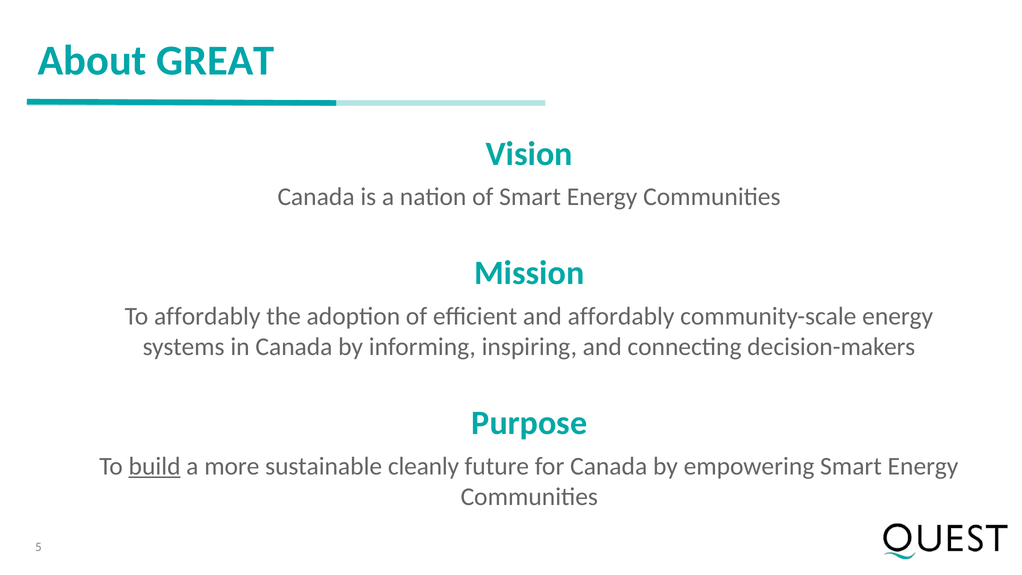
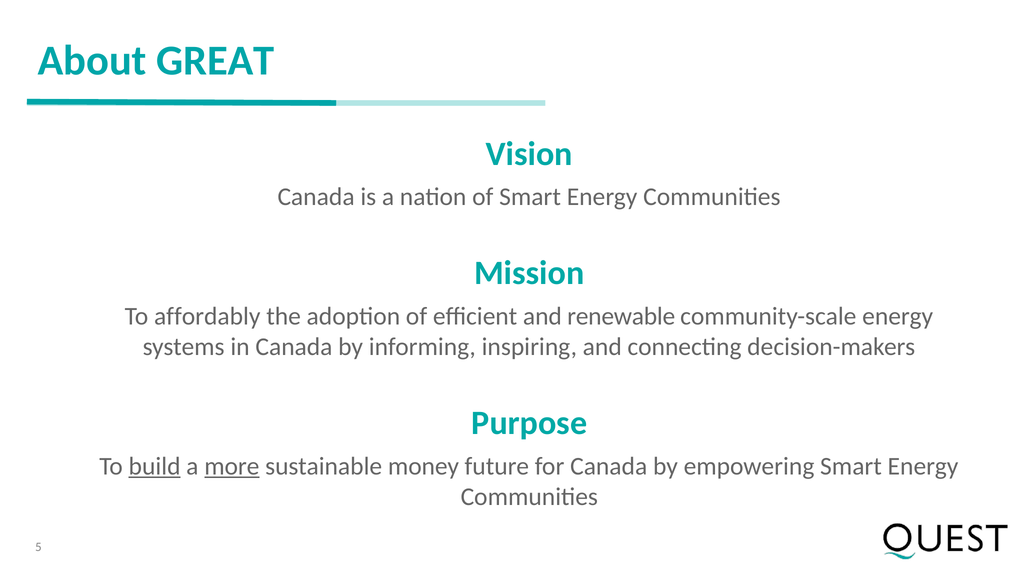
and affordably: affordably -> renewable (621, 316)
more underline: none -> present (232, 466)
cleanly: cleanly -> money (424, 466)
